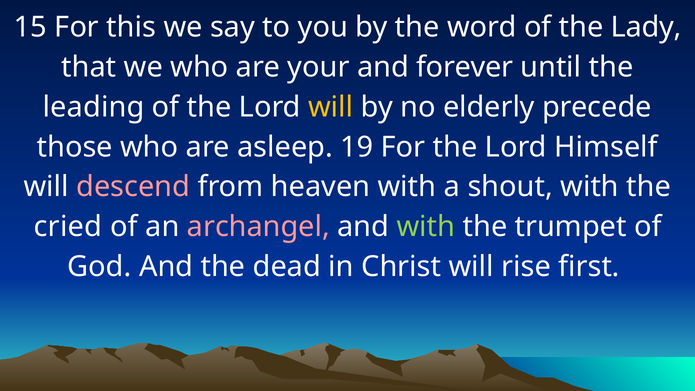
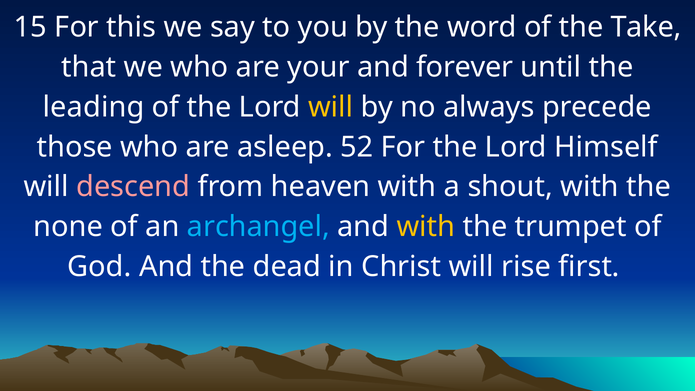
Lady: Lady -> Take (646, 27)
elderly: elderly -> always (489, 107)
19: 19 -> 52 (357, 147)
cried: cried -> none (68, 227)
archangel colour: pink -> light blue (258, 227)
with colour: light green -> yellow (426, 227)
